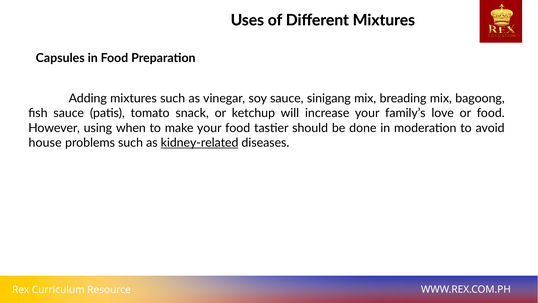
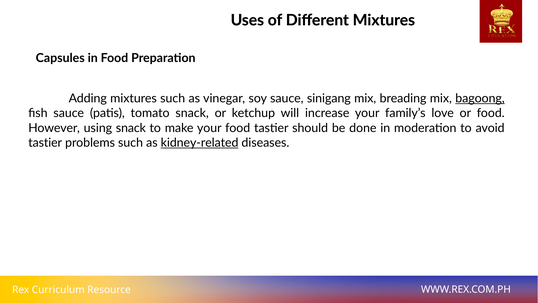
bagoong underline: none -> present (480, 98)
using when: when -> snack (131, 128)
house: house -> tastier (45, 143)
